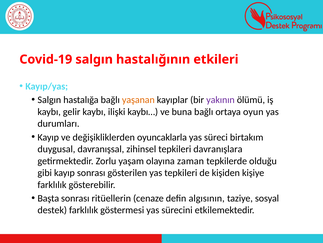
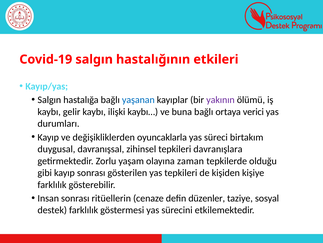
yaşanan colour: orange -> blue (138, 100)
oyun: oyun -> verici (253, 111)
Başta: Başta -> Insan (48, 198)
algısının: algısının -> düzenler (207, 198)
